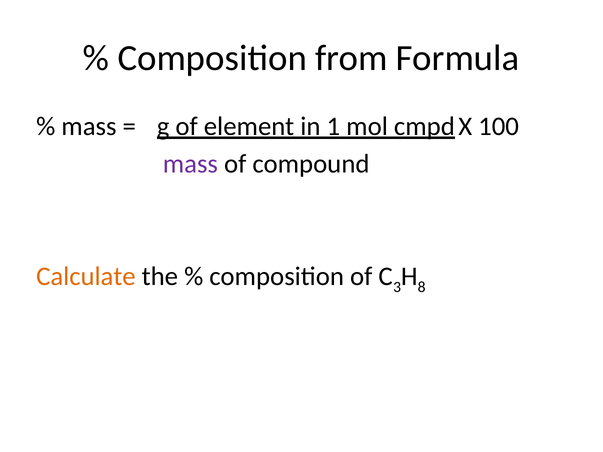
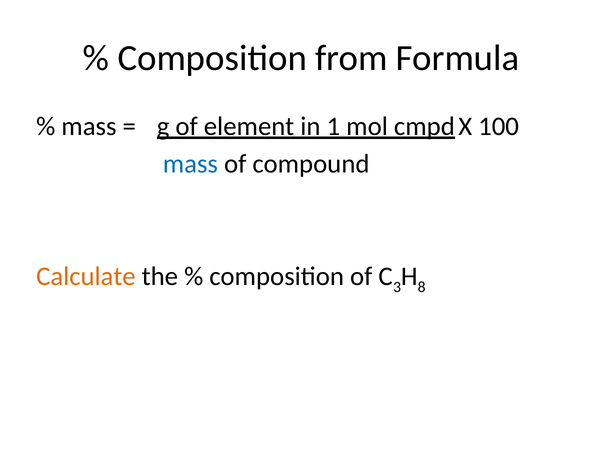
mass colour: purple -> blue (190, 164)
